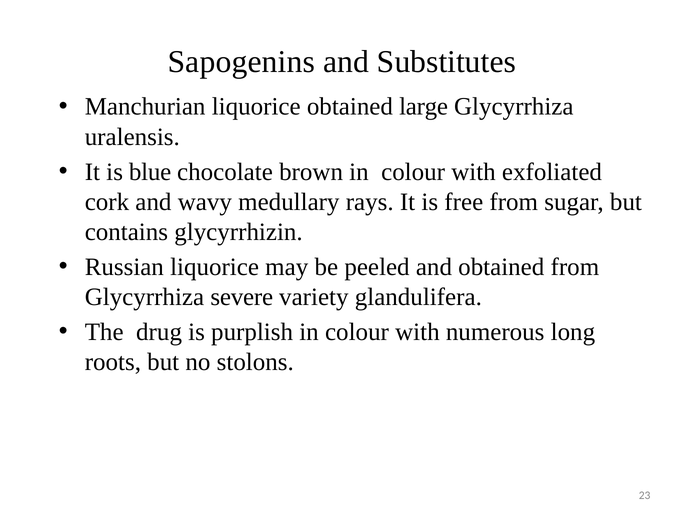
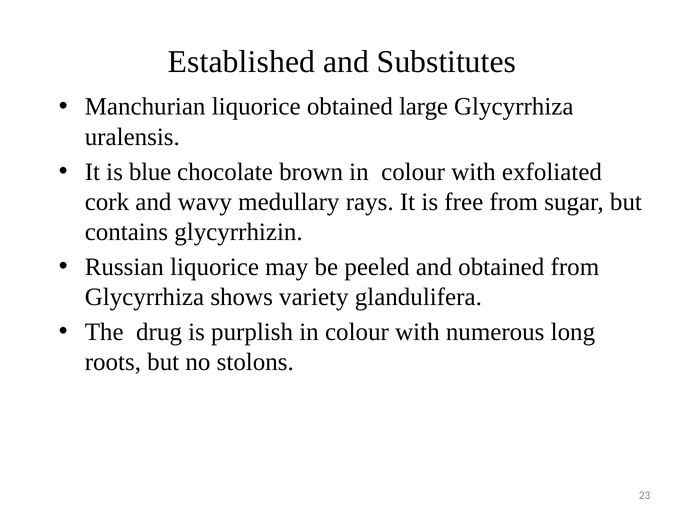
Sapogenins: Sapogenins -> Established (241, 62)
severe: severe -> shows (242, 297)
